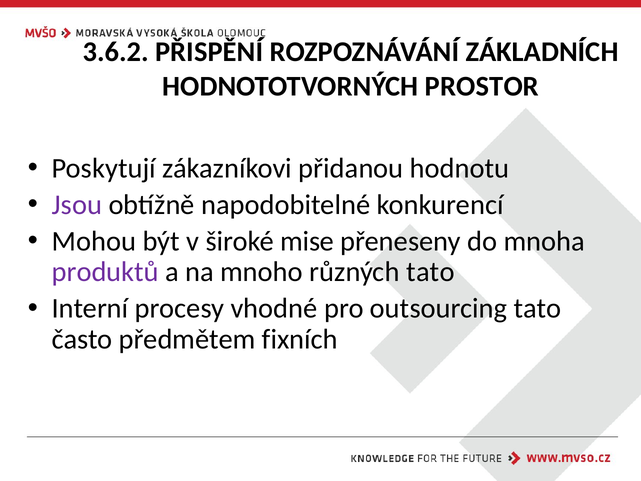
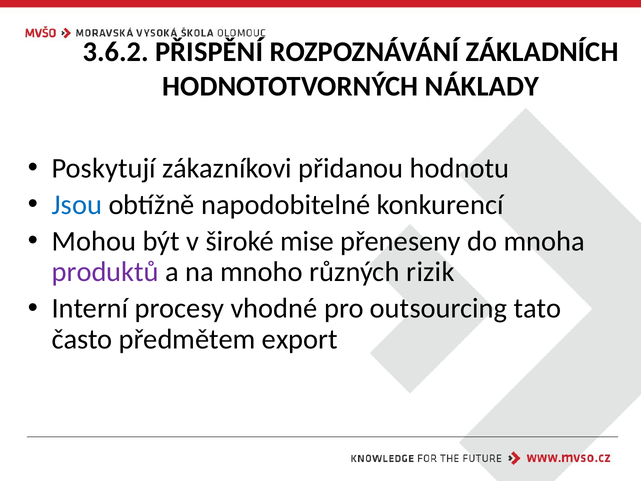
PROSTOR: PROSTOR -> NÁKLADY (482, 86)
Jsou colour: purple -> blue (77, 205)
různých tato: tato -> rizik (431, 272)
fixních: fixních -> export (300, 339)
